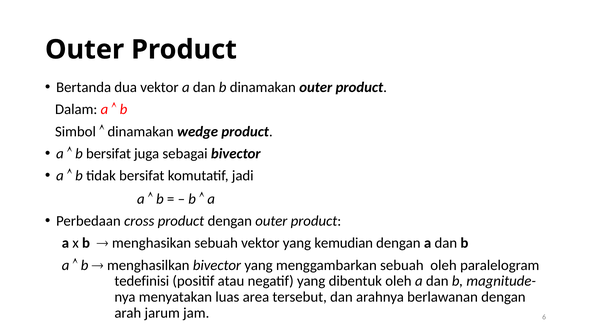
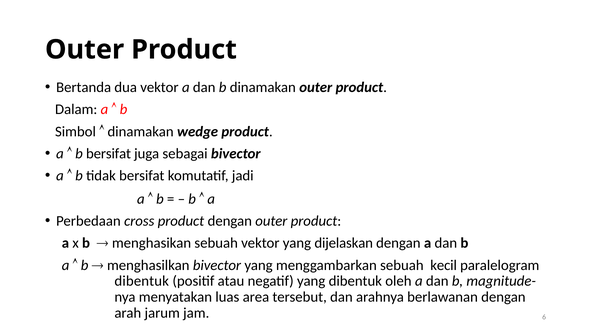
kemudian: kemudian -> dijelaskan (344, 243)
sebuah oleh: oleh -> kecil (444, 266)
tedefinisi: tedefinisi -> dibentuk (142, 281)
